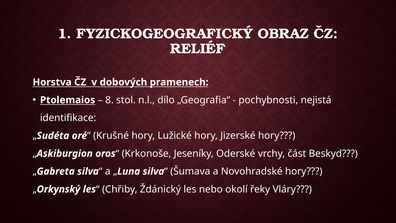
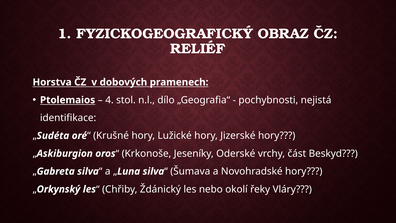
8: 8 -> 4 (109, 100)
